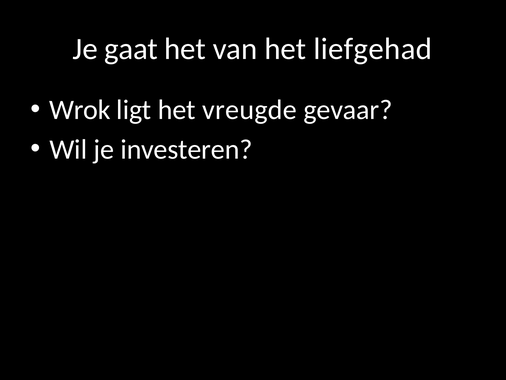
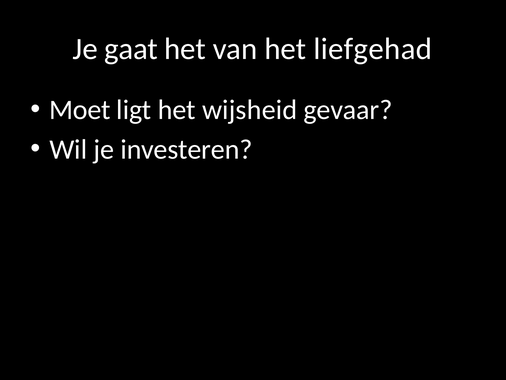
Wrok: Wrok -> Moet (80, 110)
vreugde: vreugde -> wijsheid (250, 110)
